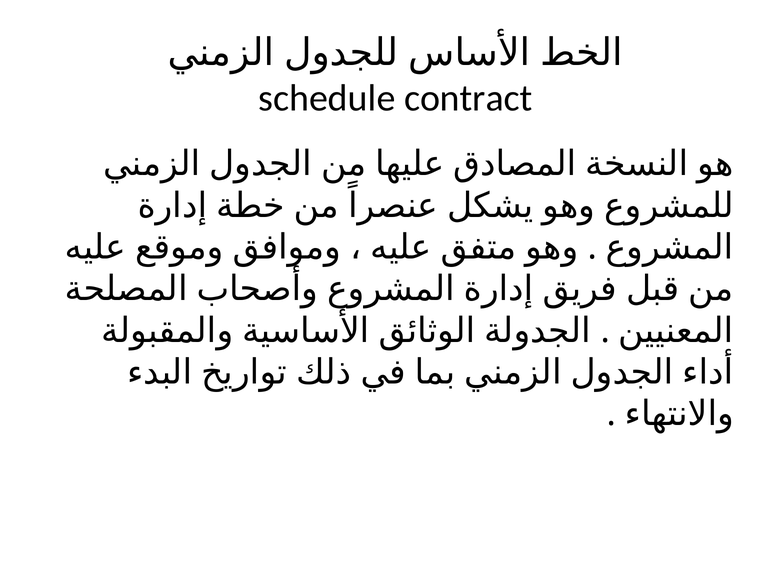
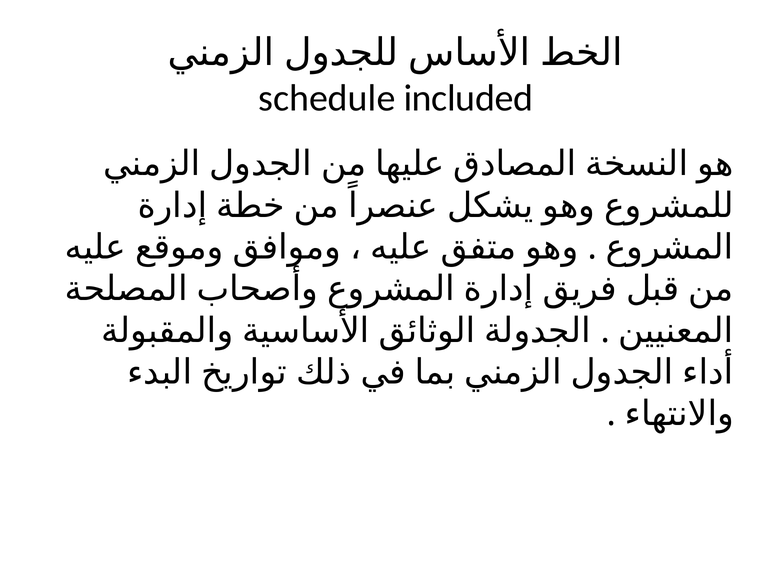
contract: contract -> included (468, 98)
